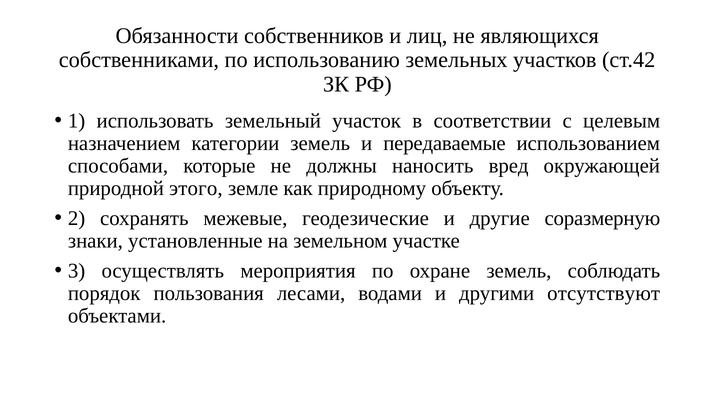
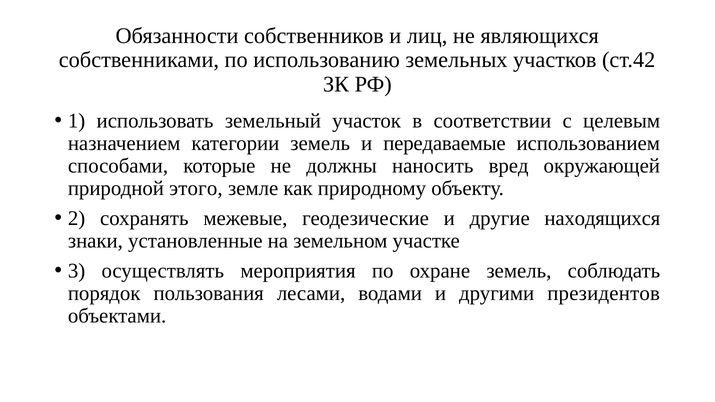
соразмерную: соразмерную -> находящихся (602, 218)
отсутствуют: отсутствуют -> президентов (604, 293)
